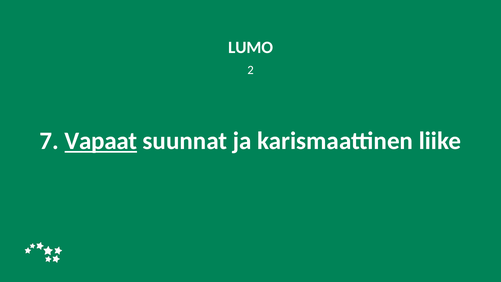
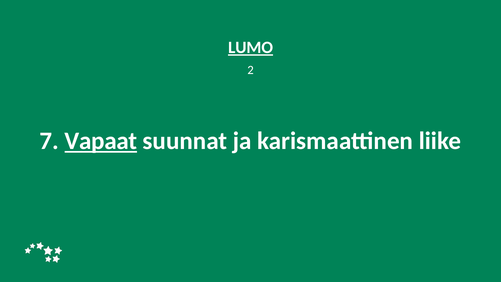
LUMO underline: none -> present (251, 48)
